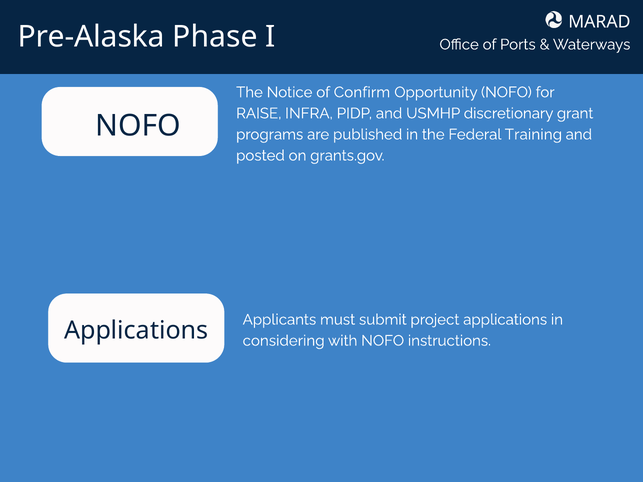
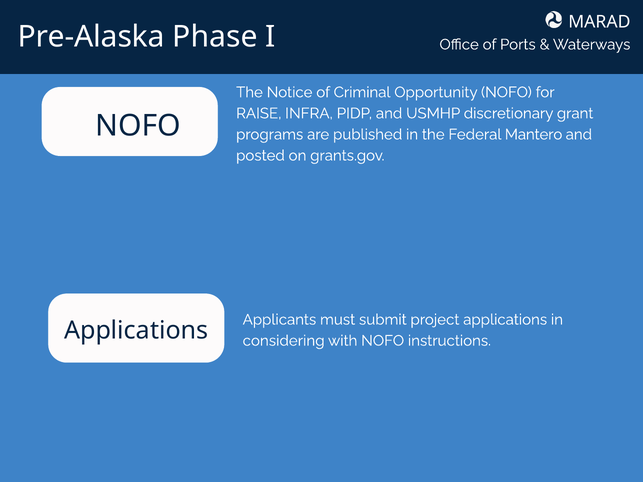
Confirm: Confirm -> Criminal (362, 92)
Training: Training -> Mantero (534, 135)
